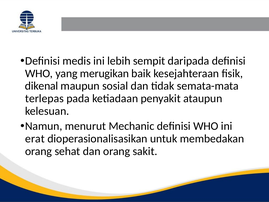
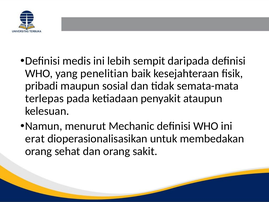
merugikan: merugikan -> penelitian (104, 73)
dikenal: dikenal -> pribadi (42, 86)
